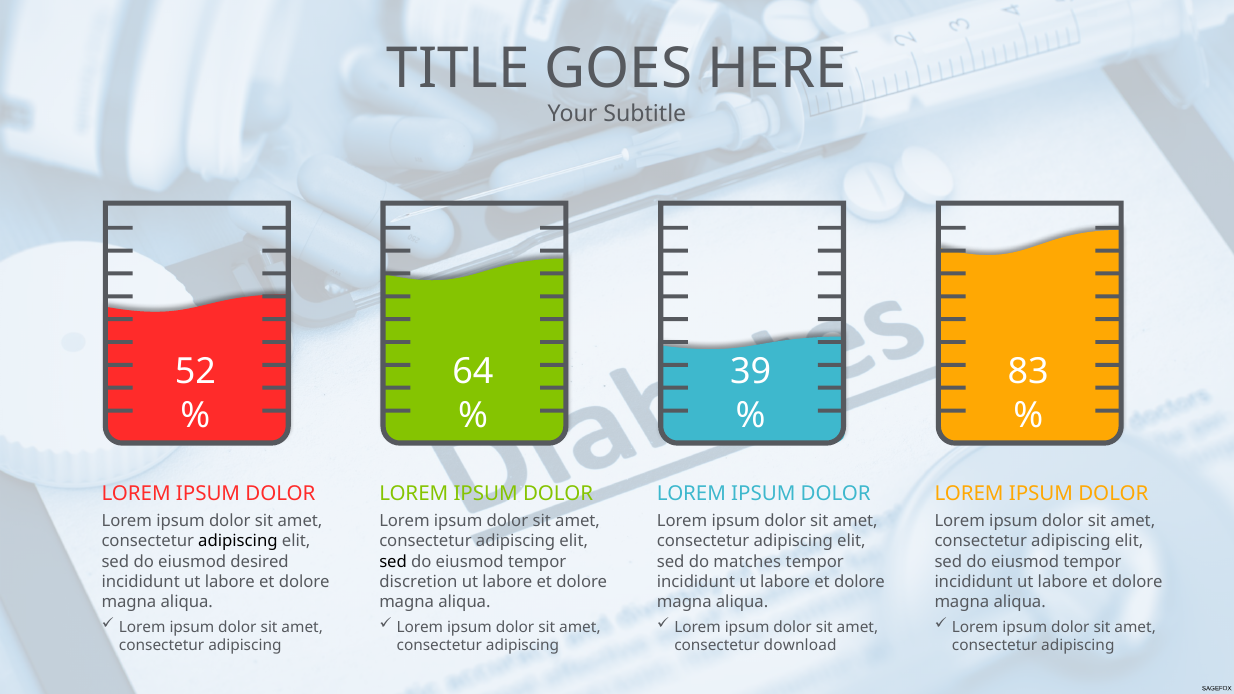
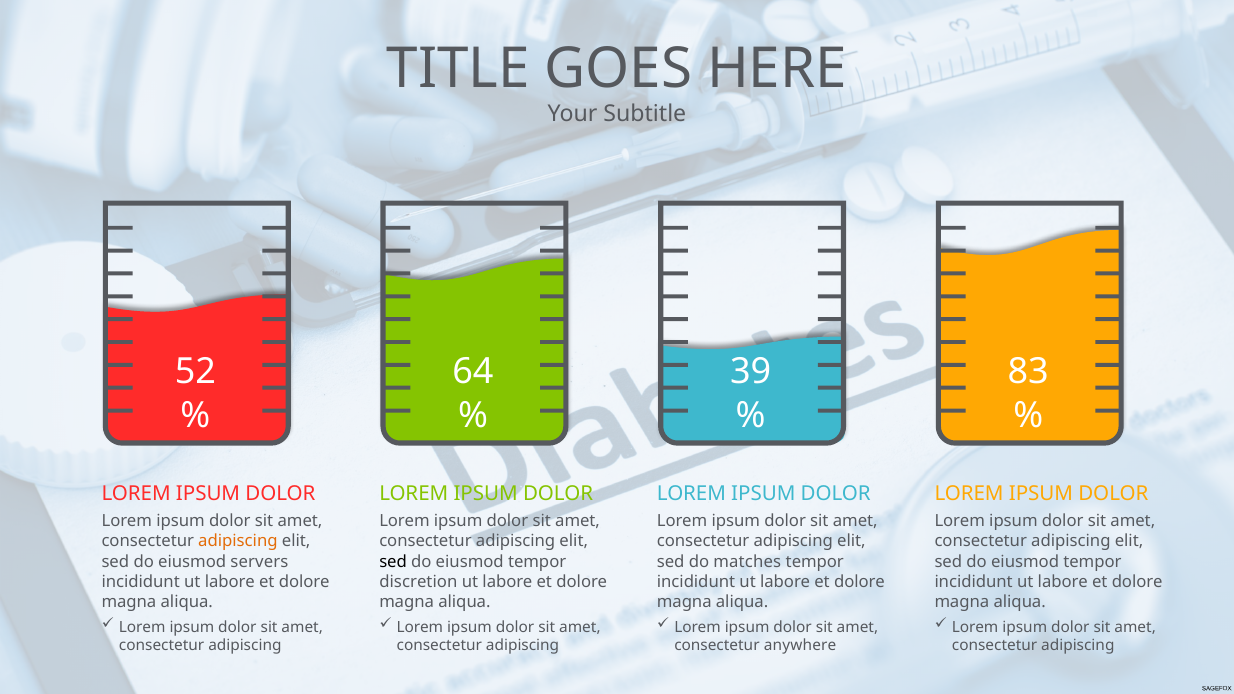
adipiscing colour: black -> orange (238, 542)
desired: desired -> servers (259, 562)
download: download -> anywhere (800, 646)
